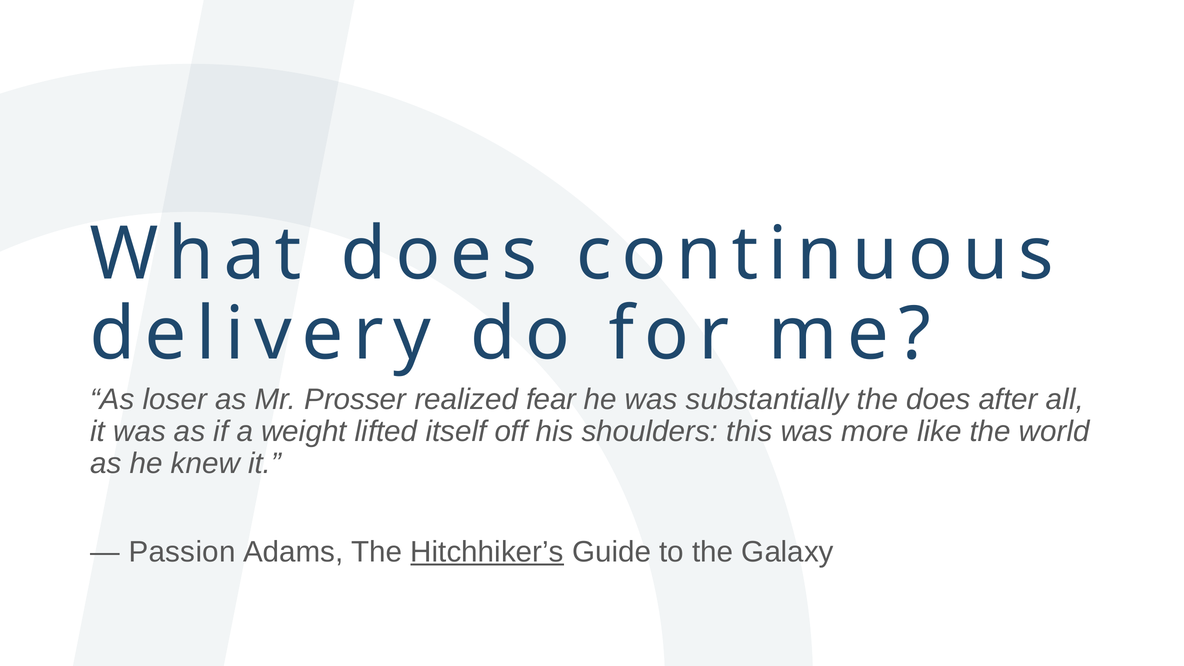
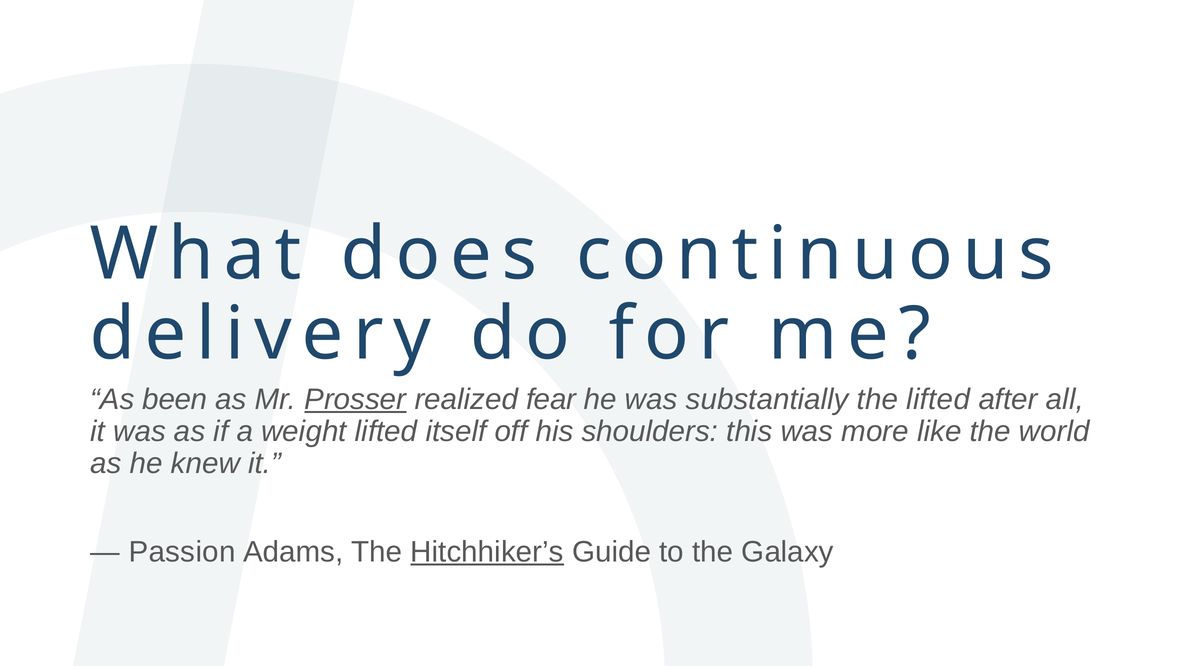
loser: loser -> been (175, 399)
Prosser underline: none -> present (355, 399)
the does: does -> lifted (938, 399)
